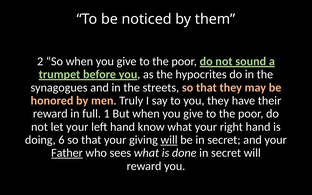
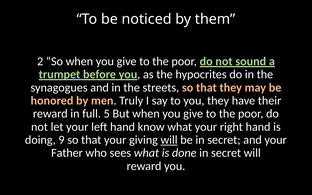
1: 1 -> 5 (107, 114)
6: 6 -> 9 (62, 140)
Father underline: present -> none (67, 153)
